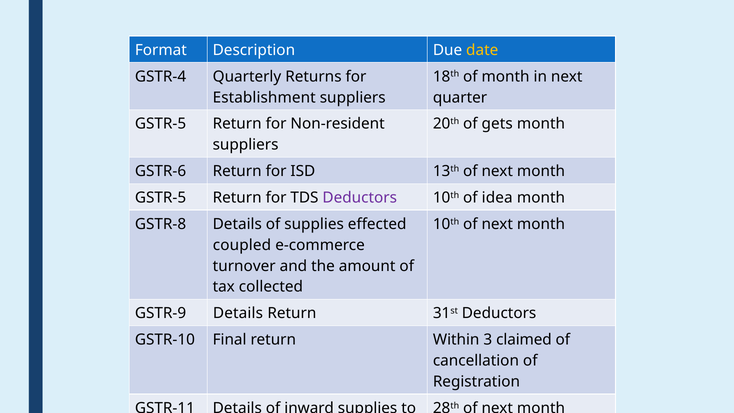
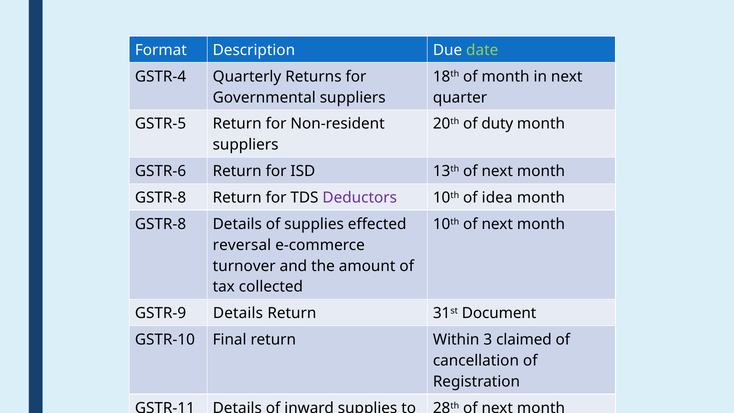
date colour: yellow -> light green (482, 50)
Establishment: Establishment -> Governmental (264, 97)
gets: gets -> duty (497, 124)
GSTR-5: GSTR-5 -> GSTR-8 (161, 198)
coupled: coupled -> reversal (242, 245)
31st Deductors: Deductors -> Document (499, 313)
